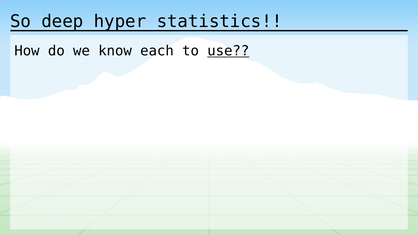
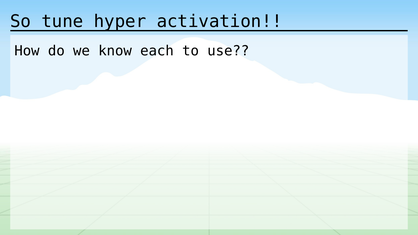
deep: deep -> tune (62, 22)
statistics: statistics -> activation (220, 22)
use underline: present -> none (228, 51)
